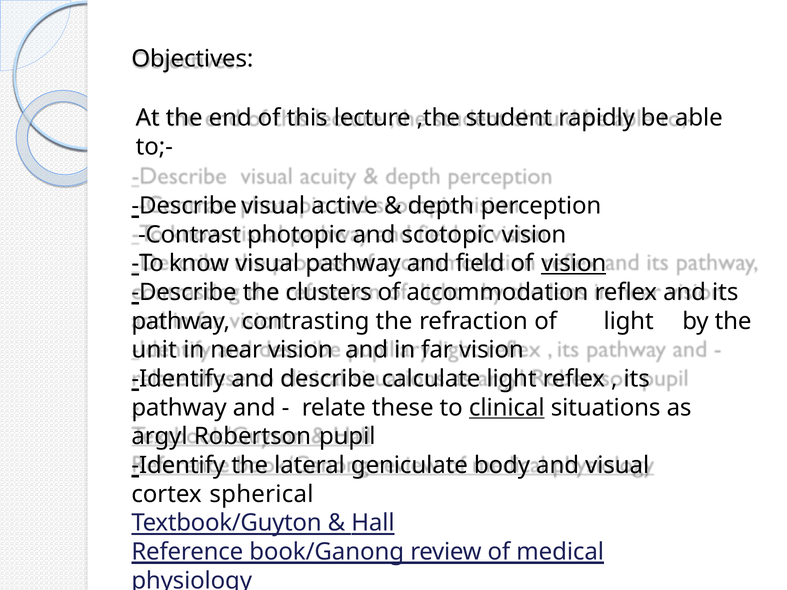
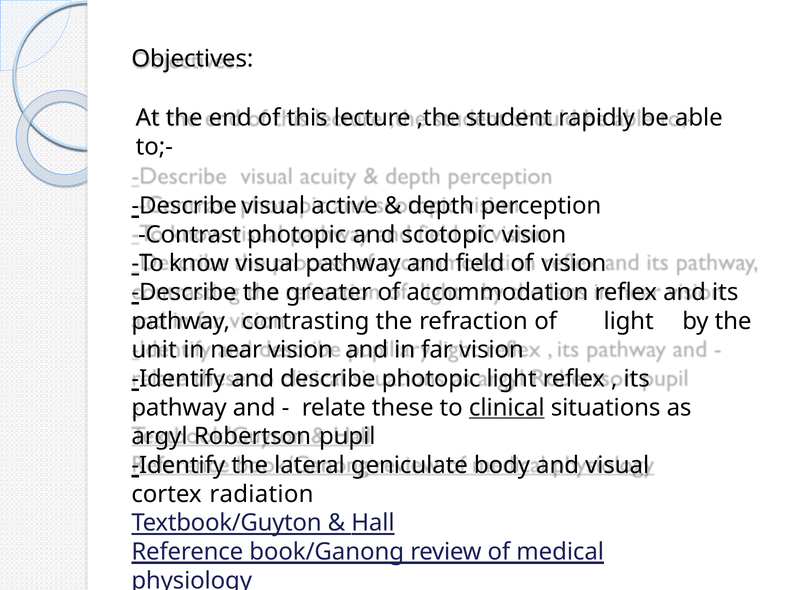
vision underline: present -> none (574, 264)
clusters: clusters -> greater (328, 292)
describe calculate: calculate -> photopic (431, 379)
spherical: spherical -> radiation (261, 494)
